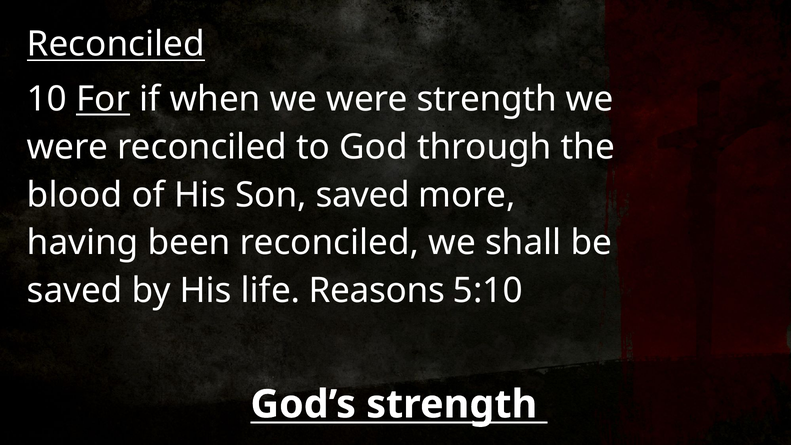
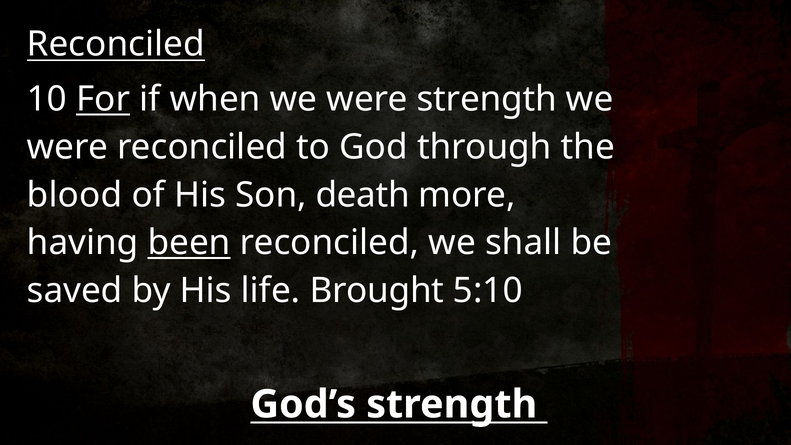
Son saved: saved -> death (363, 195)
been underline: none -> present (189, 243)
Reasons: Reasons -> Brought (377, 291)
